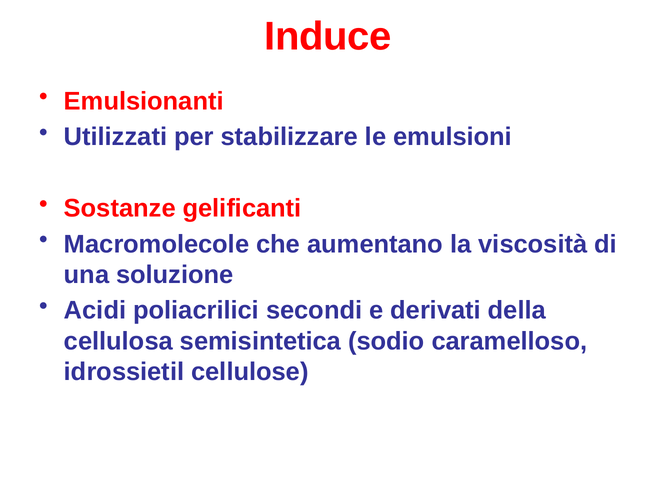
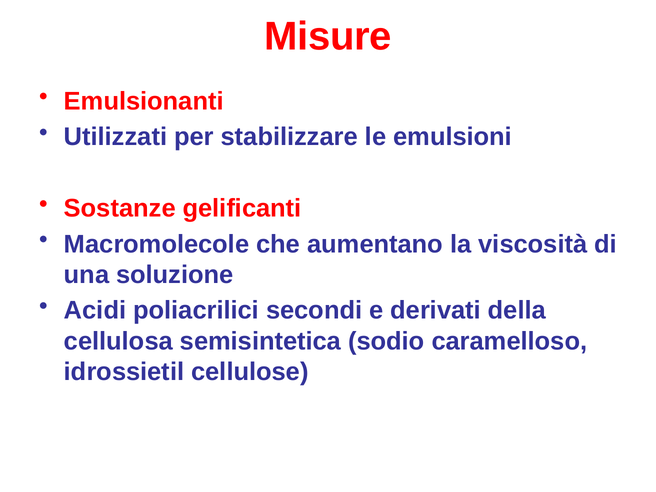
Induce: Induce -> Misure (328, 36)
